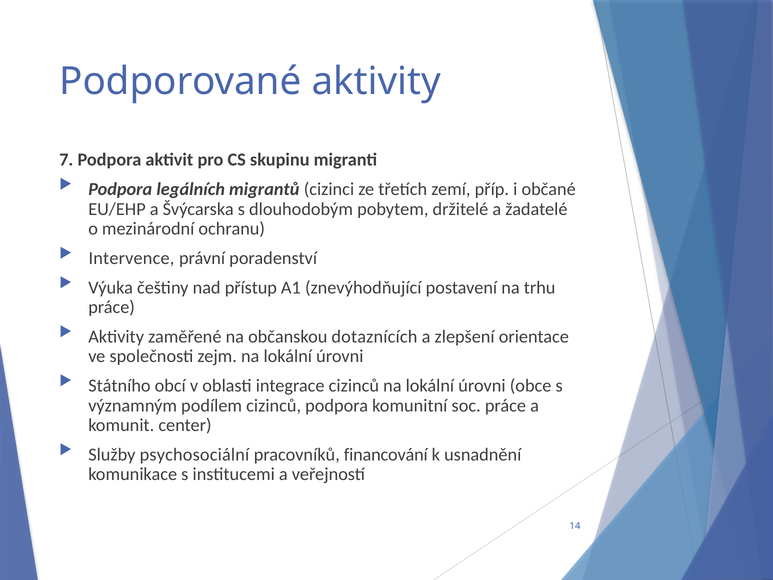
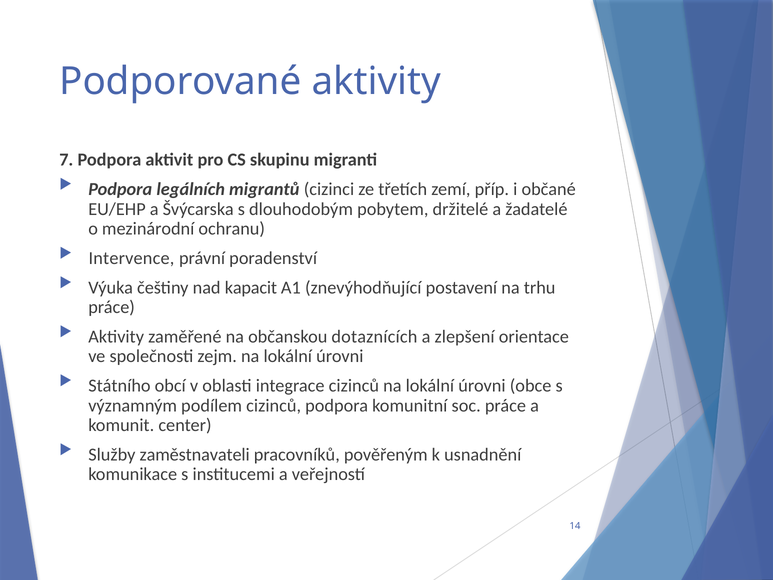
přístup: přístup -> kapacit (251, 287)
psychosociální: psychosociální -> zaměstnavateli (195, 454)
financování: financování -> pověřeným (386, 454)
